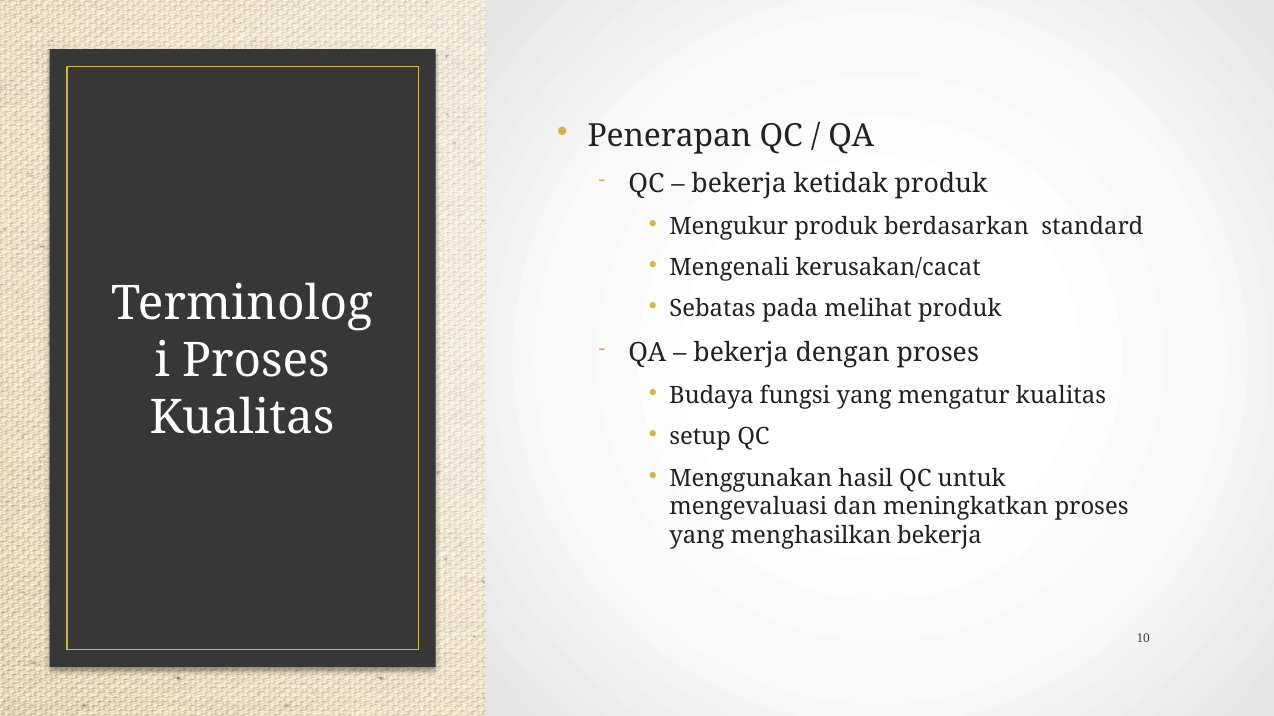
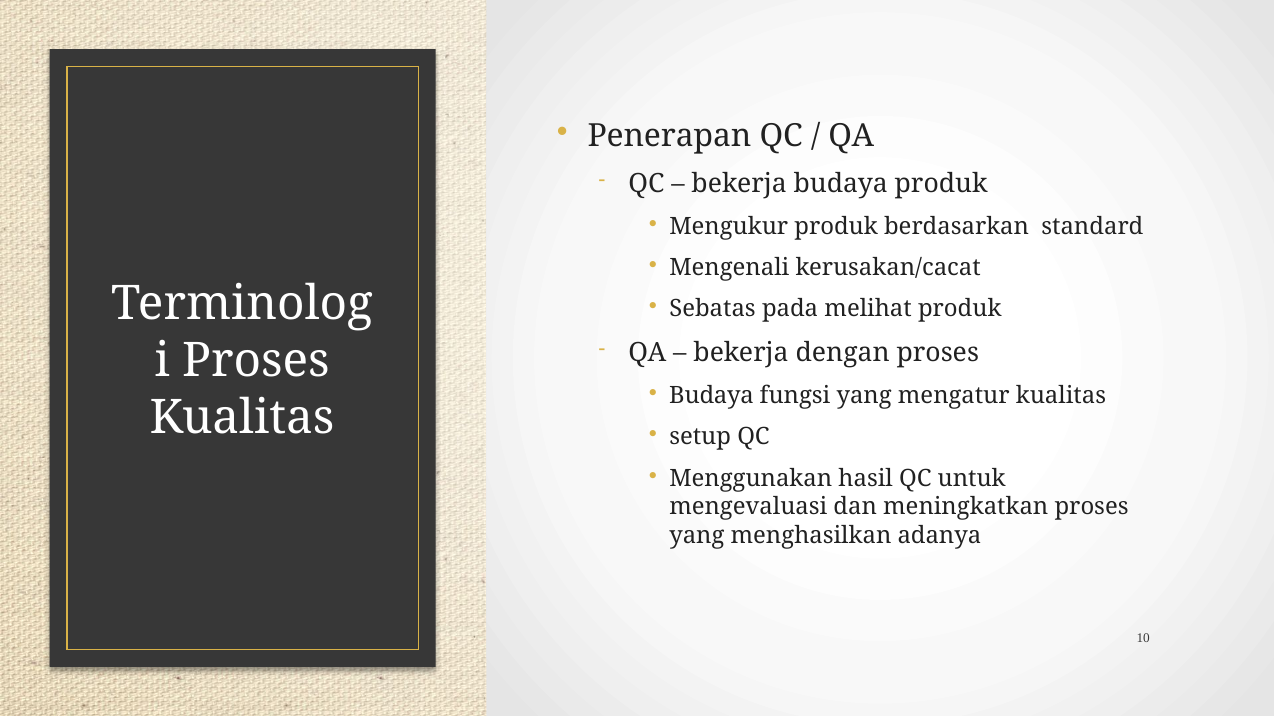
bekerja ketidak: ketidak -> budaya (841, 184)
menghasilkan bekerja: bekerja -> adanya (939, 536)
